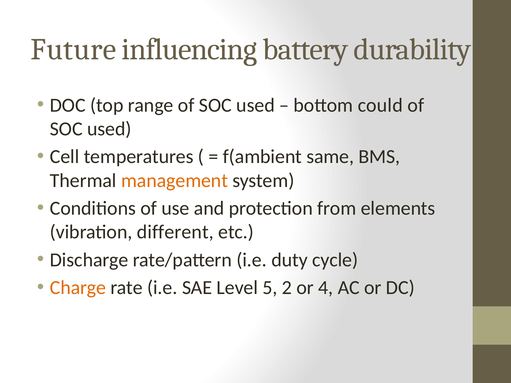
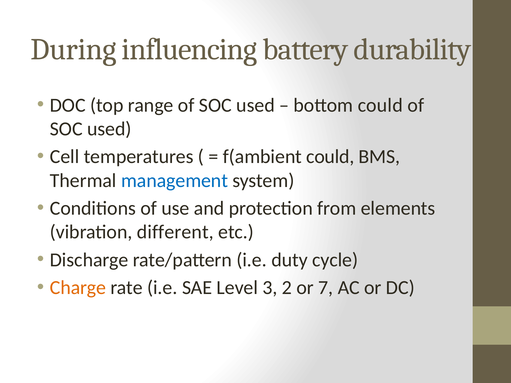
Future: Future -> During (74, 49)
f(ambient same: same -> could (330, 157)
management colour: orange -> blue (175, 181)
5: 5 -> 3 (270, 288)
4: 4 -> 7 (326, 288)
